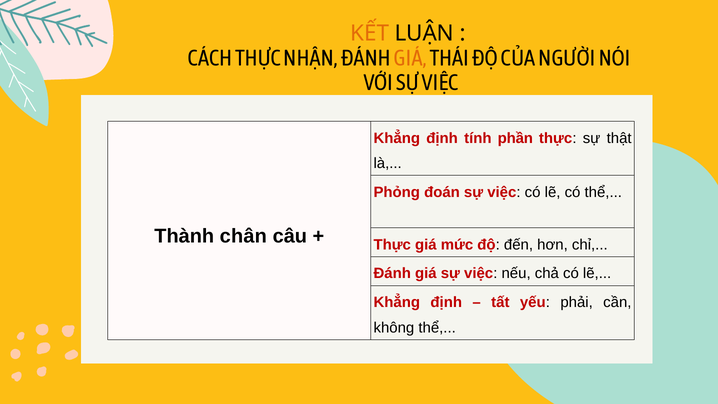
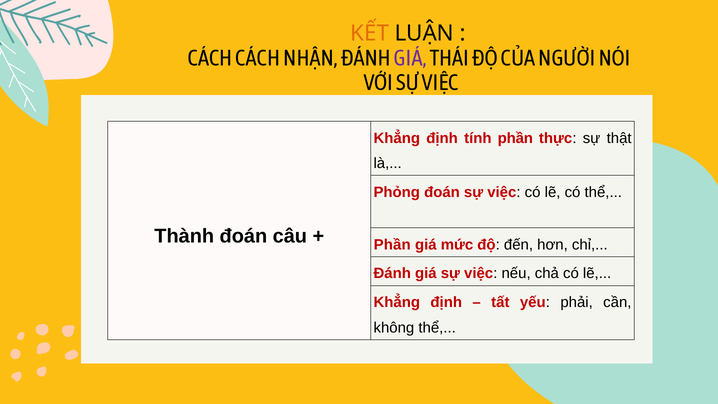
CÁCH THỰC: THỰC -> CÁCH (258, 58)
GIÁ colour: orange -> purple (410, 58)
Thành chân: chân -> đoán (243, 236)
Thực: Thực -> Phần (392, 245)
